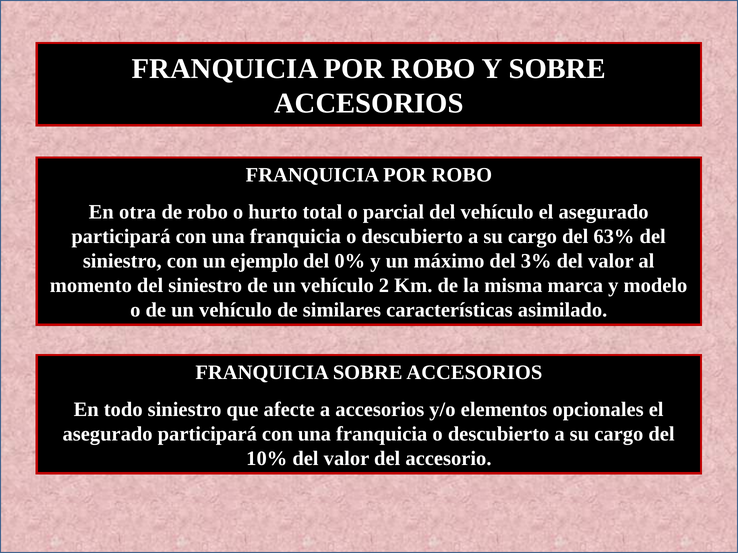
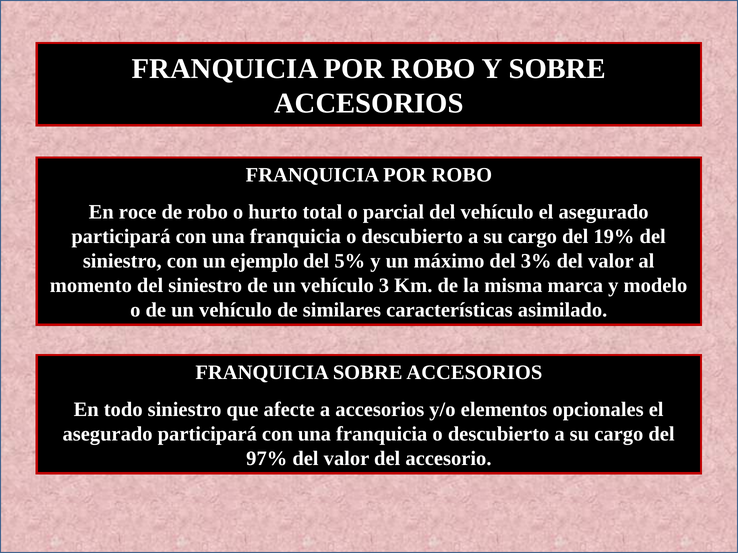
otra: otra -> roce (138, 212)
63%: 63% -> 19% (614, 237)
0%: 0% -> 5% (350, 261)
2: 2 -> 3 (384, 286)
10%: 10% -> 97% (267, 459)
